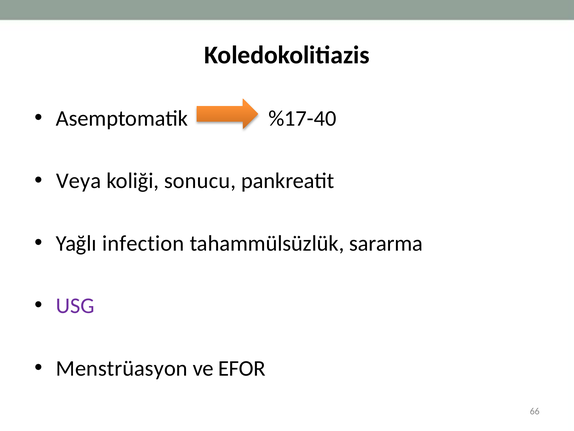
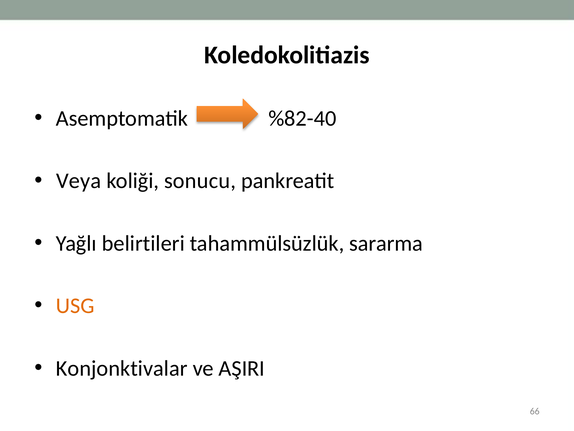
%17-40: %17-40 -> %82-40 (302, 118)
infection: infection -> belirtileri (143, 243)
USG colour: purple -> orange (75, 305)
Menstrüasyon: Menstrüasyon -> Konjonktivalar (122, 368)
EFOR: EFOR -> AŞIRI (242, 368)
